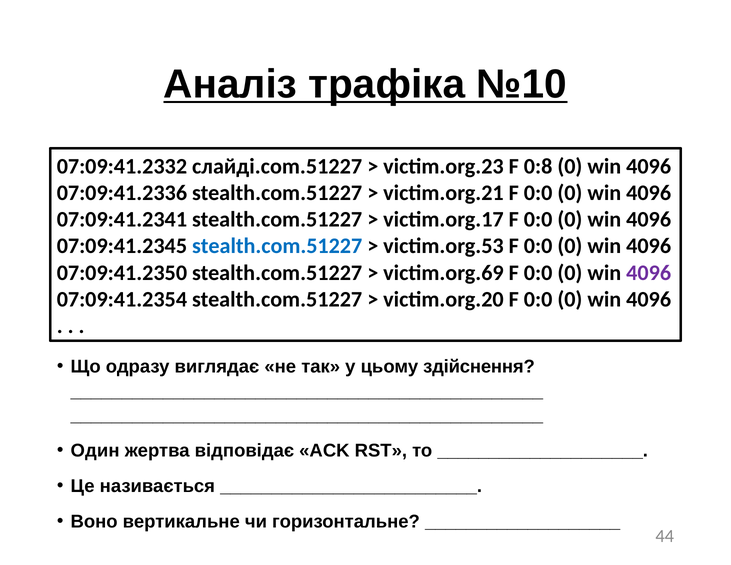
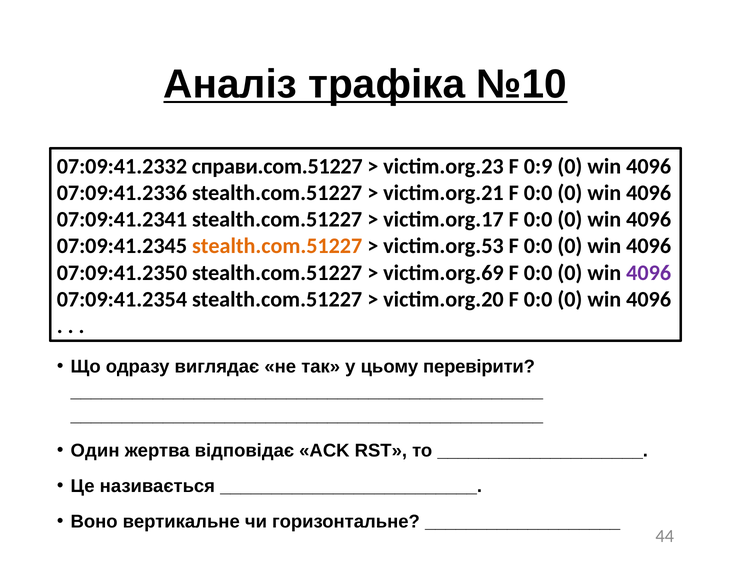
слайді.com.51227: слайді.com.51227 -> справи.com.51227 (277, 166)
0:8: 0:8 -> 0:9 (538, 166)
stealth.com.51227 colour: blue -> orange (277, 246)
здійснення: здійснення -> перевірити (479, 367)
